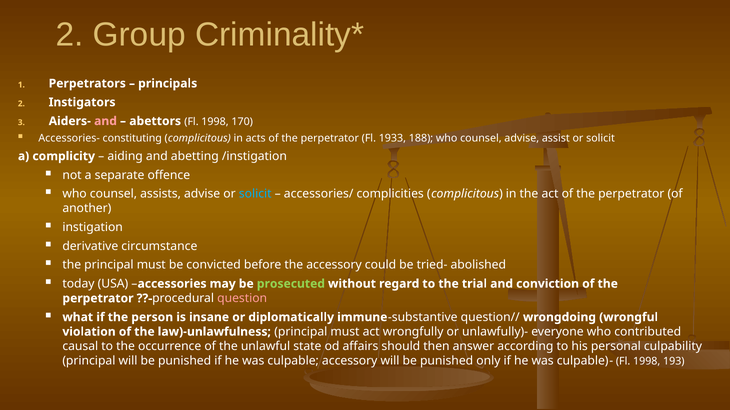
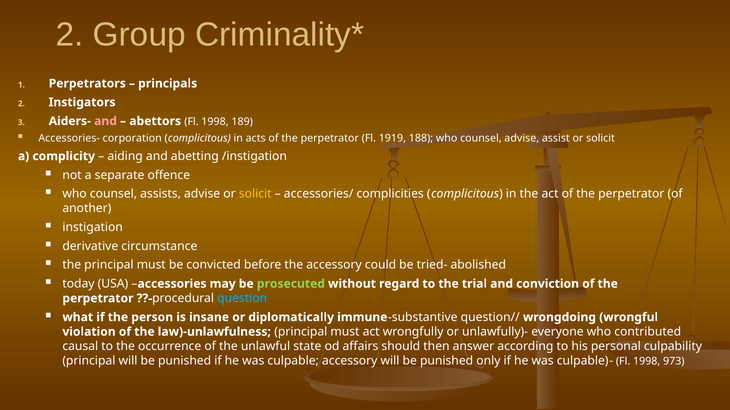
170: 170 -> 189 (242, 122)
constituting: constituting -> corporation (132, 138)
1933: 1933 -> 1919 (392, 138)
solicit colour: light blue -> yellow (255, 194)
question colour: pink -> light blue (242, 299)
193: 193 -> 973 (674, 362)
